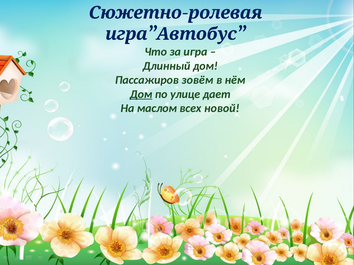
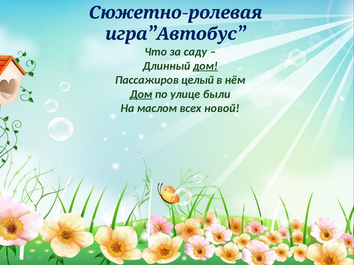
за игра: игра -> саду (195, 52)
дом underline: none -> present (205, 66)
зовём: зовём -> целый (198, 80)
дает: дает -> были (217, 94)
